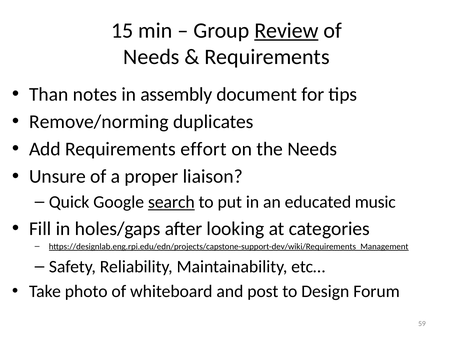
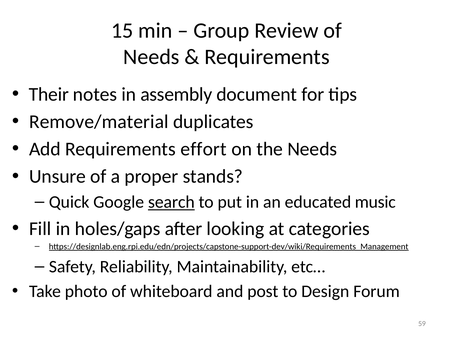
Review underline: present -> none (286, 31)
Than: Than -> Their (49, 95)
Remove/norming: Remove/norming -> Remove/material (99, 122)
liaison: liaison -> stands (213, 177)
